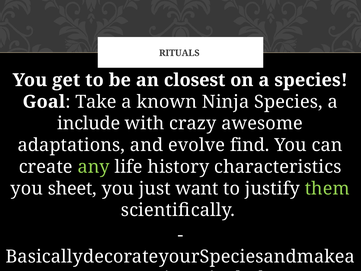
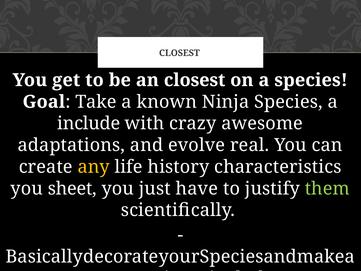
RITUALS: RITUALS -> CLOSEST (179, 53)
find: find -> real (250, 145)
any colour: light green -> yellow (94, 167)
want: want -> have (197, 188)
